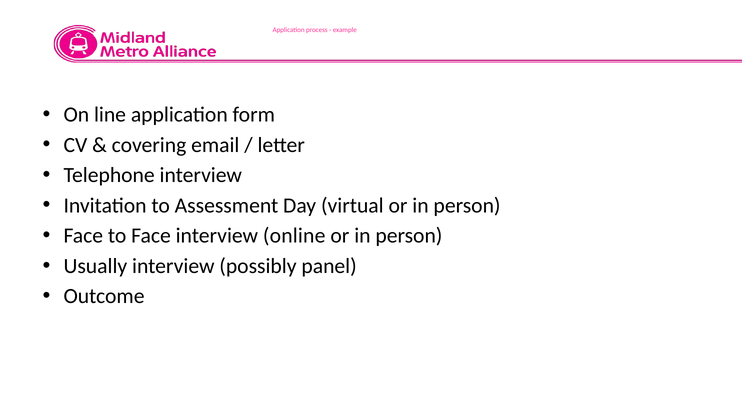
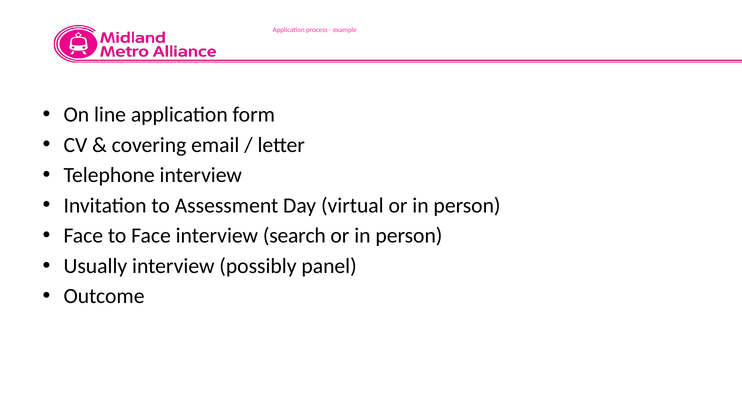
online: online -> search (294, 236)
